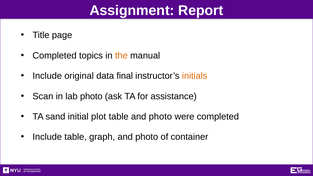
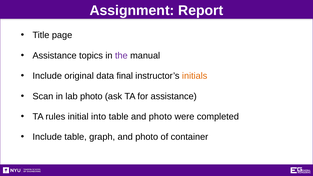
Completed: Completed -> Assistance (55, 56)
the colour: orange -> purple (121, 56)
sand: sand -> rules (55, 117)
plot: plot -> into (99, 117)
